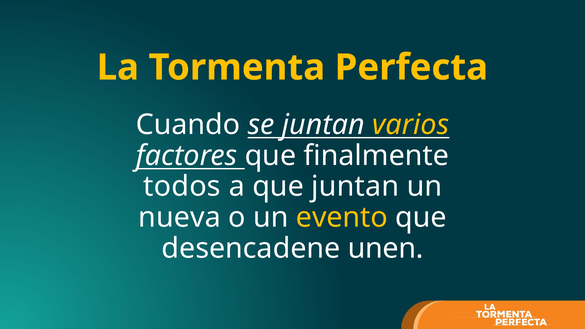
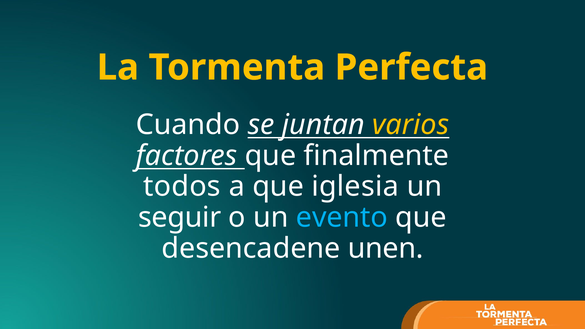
que juntan: juntan -> iglesia (355, 187)
nueva: nueva -> seguir (180, 218)
evento colour: yellow -> light blue (342, 218)
